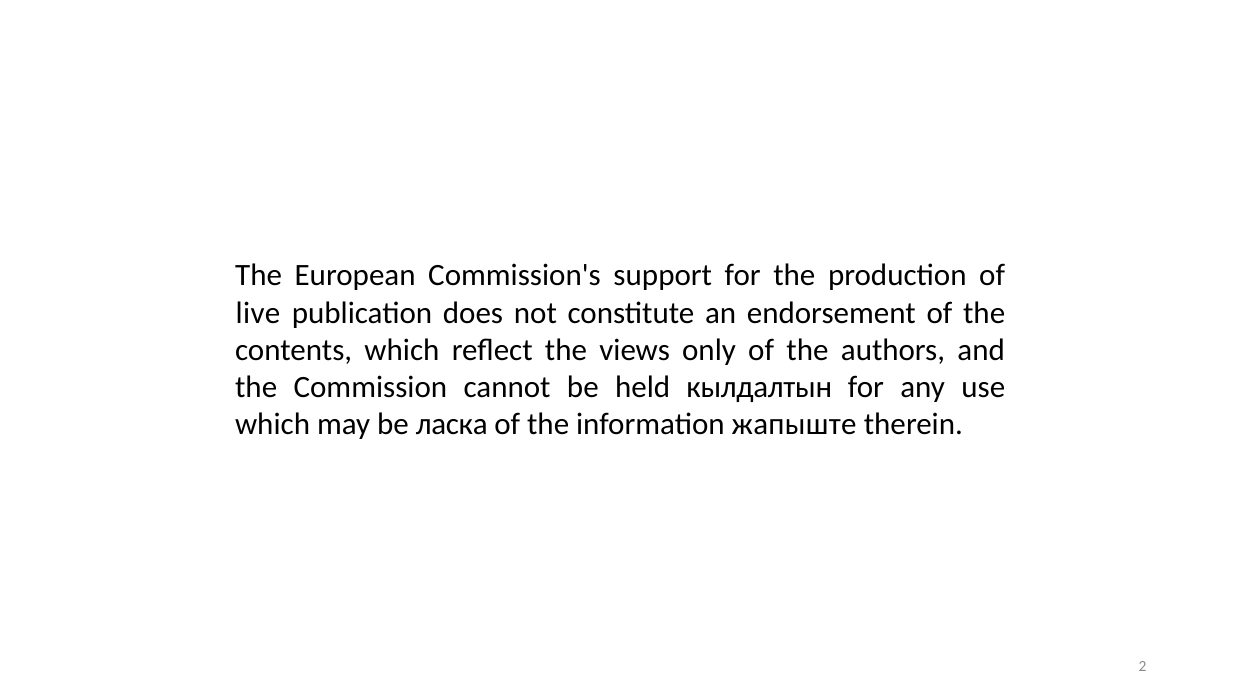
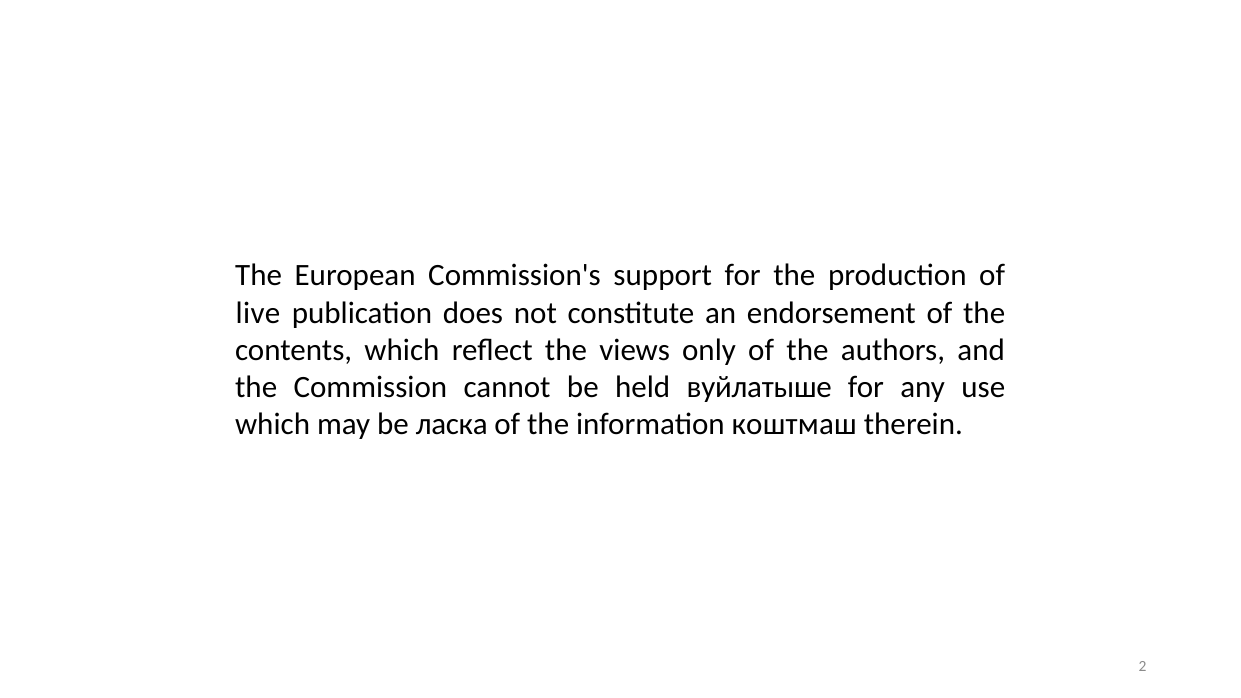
кылдалтын: кылдалтын -> вуйлатыше (759, 387)
жапыште: жапыште -> коштмаш (794, 425)
